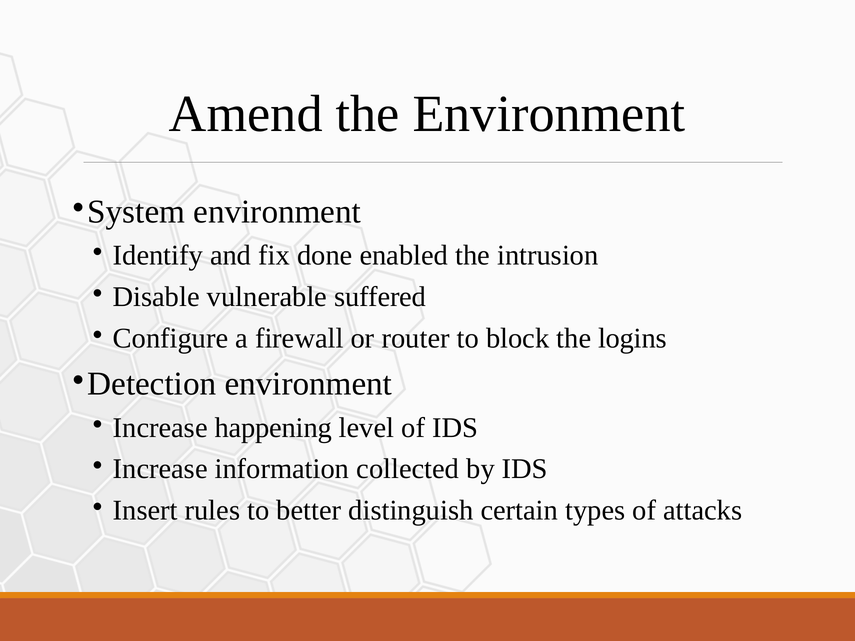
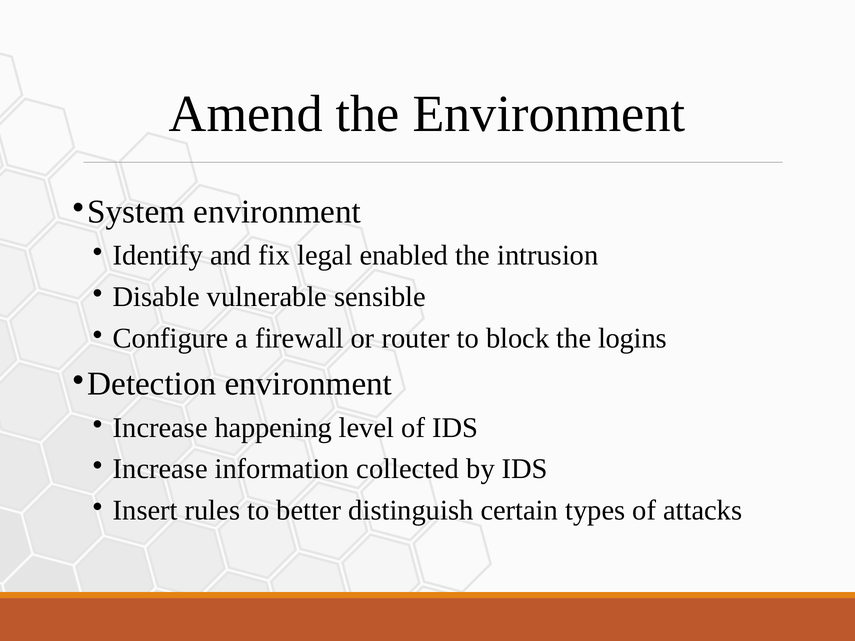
done: done -> legal (325, 256)
suffered: suffered -> sensible (380, 297)
